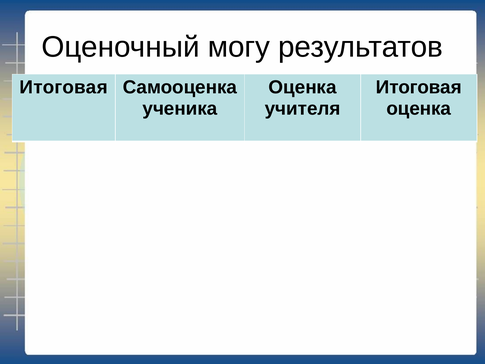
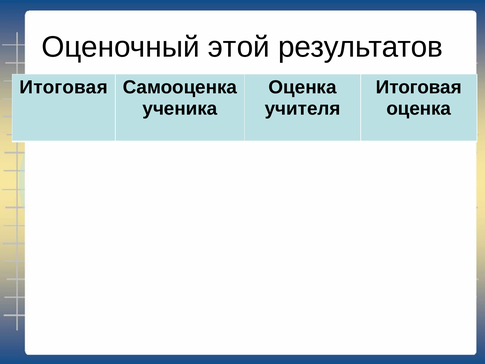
могу: могу -> этой (239, 47)
